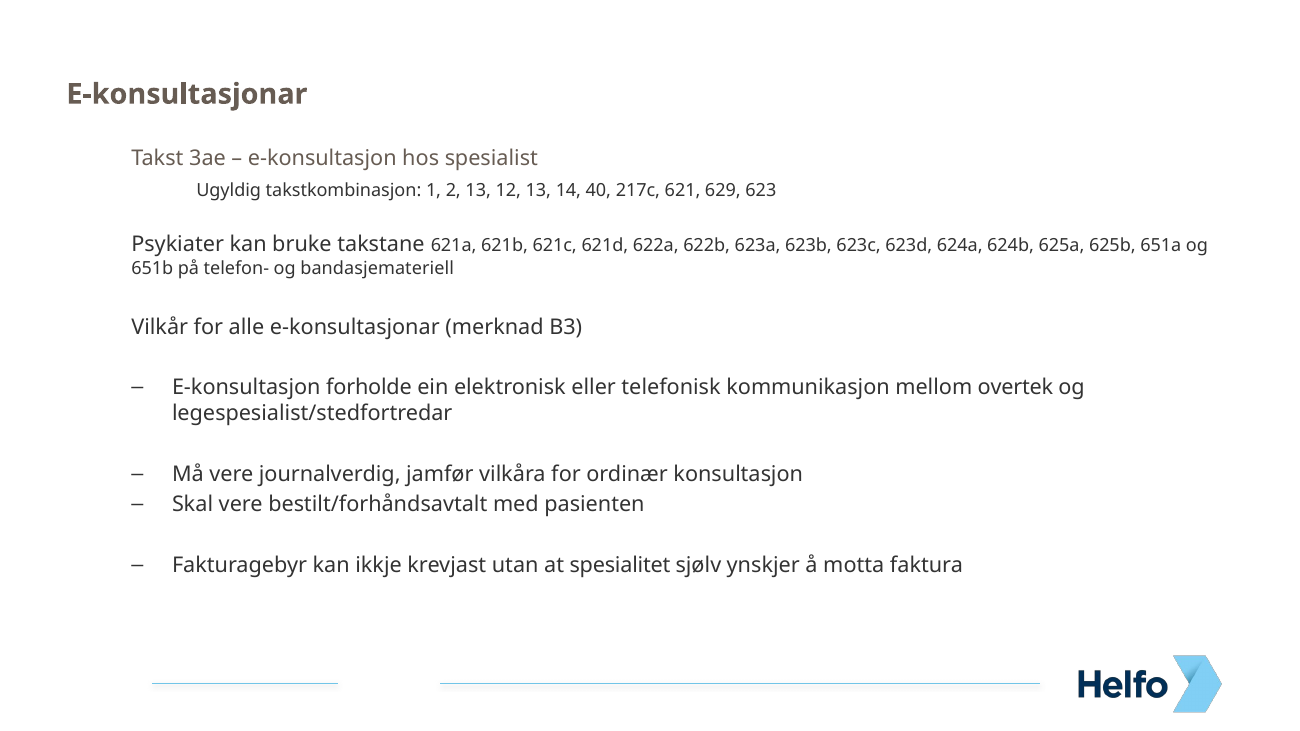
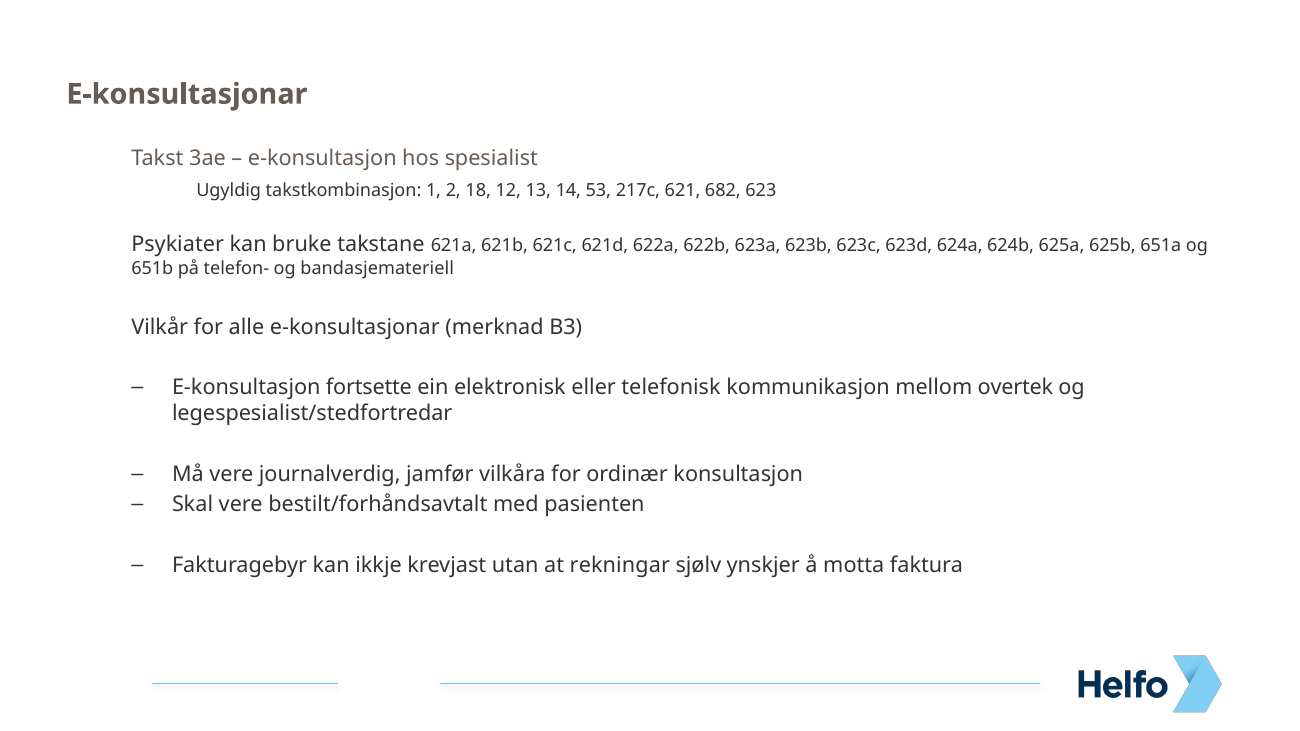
2 13: 13 -> 18 (478, 190)
40: 40 -> 53 (598, 190)
629: 629 -> 682 (723, 190)
forholde: forholde -> fortsette (369, 388)
spesialitet: spesialitet -> rekningar (620, 566)
